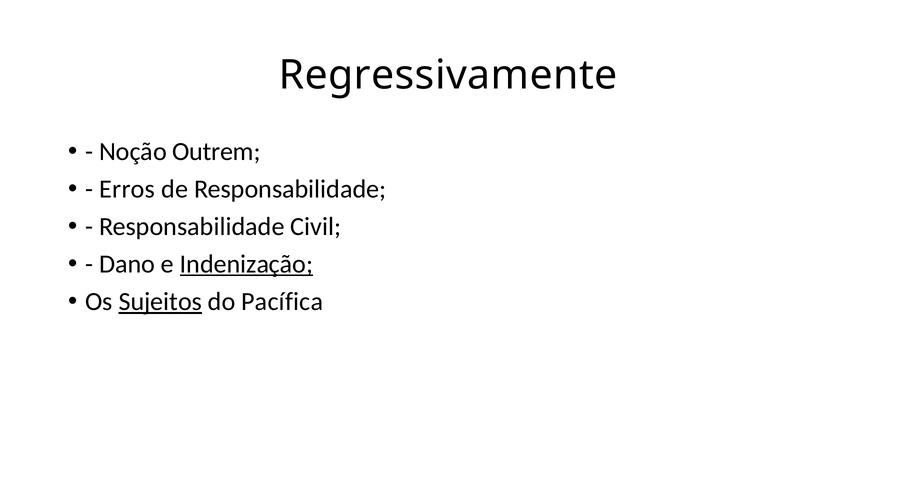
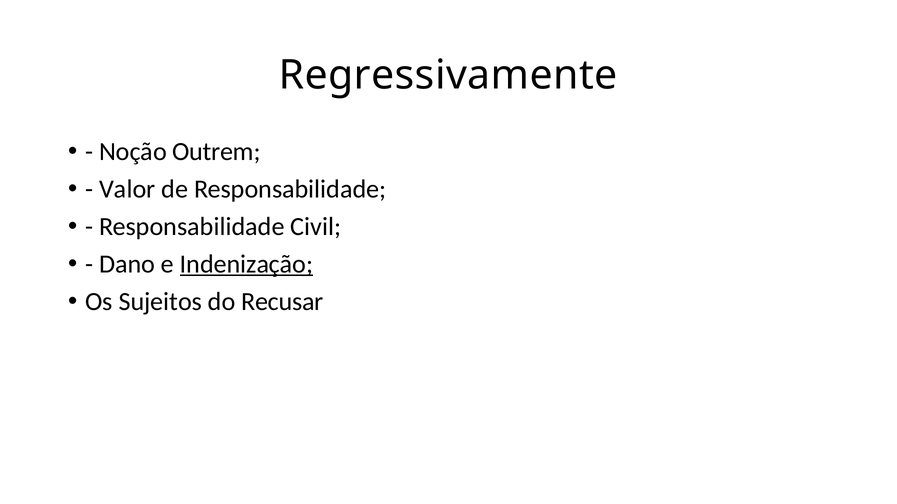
Erros: Erros -> Valor (127, 189)
Sujeitos underline: present -> none (160, 302)
Pacífica: Pacífica -> Recusar (282, 302)
